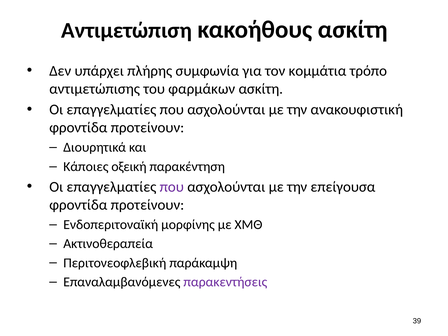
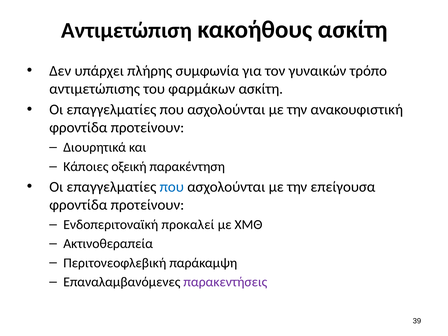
κομμάτια: κομμάτια -> γυναικών (317, 71)
που colour: purple -> blue (172, 187)
μορφίνης: μορφίνης -> προκαλεί (188, 225)
